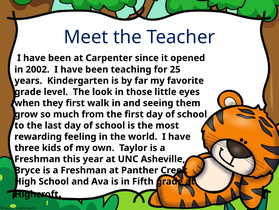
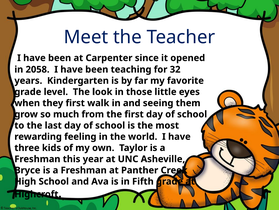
2002: 2002 -> 2058 (38, 69)
25: 25 -> 32 (175, 69)
